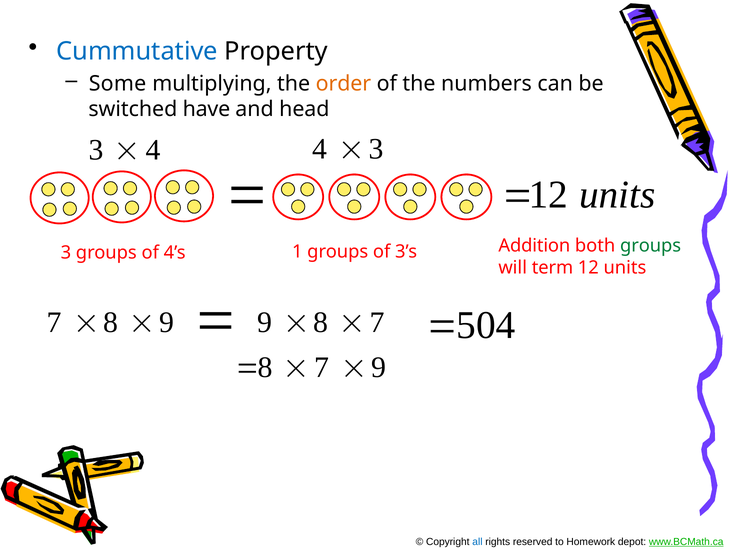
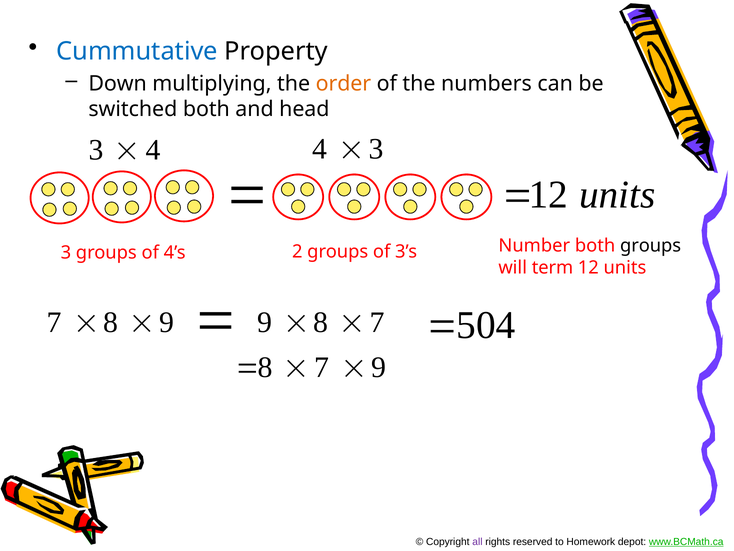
Some: Some -> Down (118, 83)
switched have: have -> both (206, 109)
1: 1 -> 2 (297, 251)
Addition: Addition -> Number (534, 245)
groups colour: green -> black (651, 245)
all colour: blue -> purple (477, 541)
